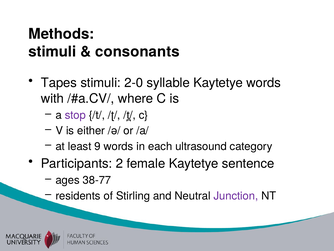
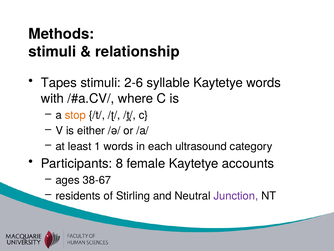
consonants: consonants -> relationship (137, 52)
2-0: 2-0 -> 2-6 (134, 83)
stop colour: purple -> orange (75, 115)
9: 9 -> 1 (98, 146)
2: 2 -> 8 (119, 163)
sentence: sentence -> accounts (248, 163)
38-77: 38-77 -> 38-67 (97, 180)
